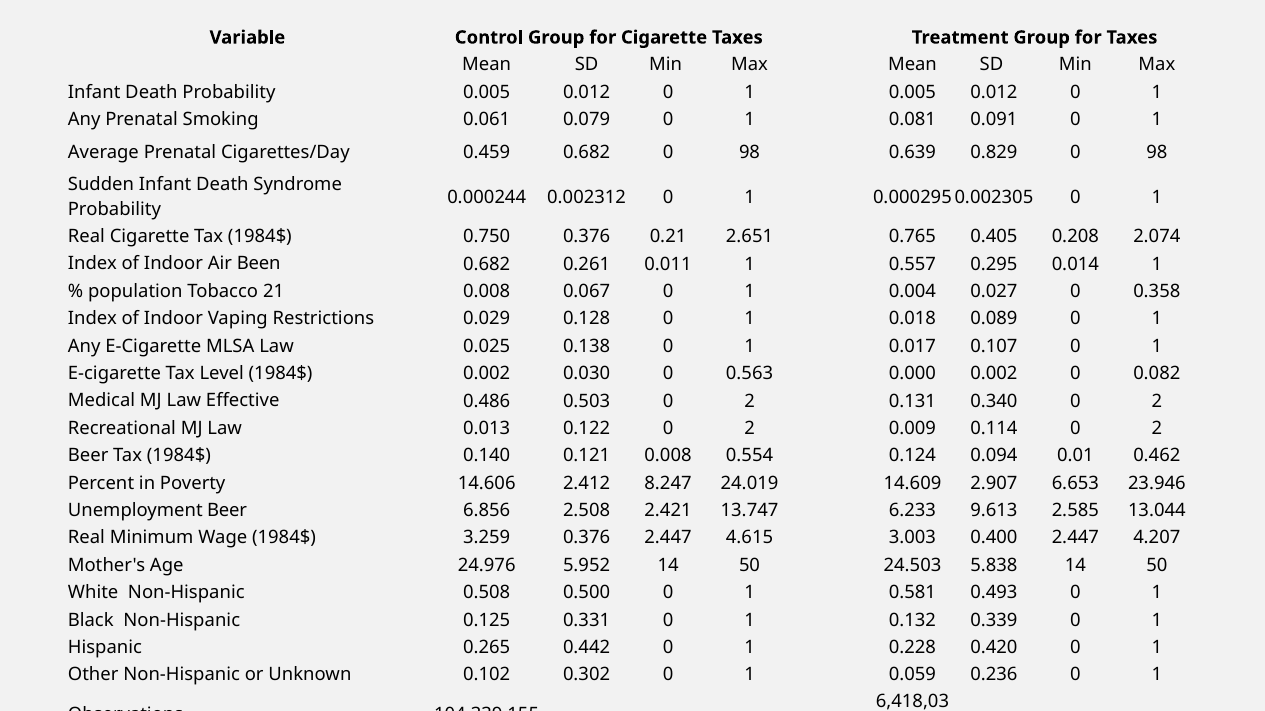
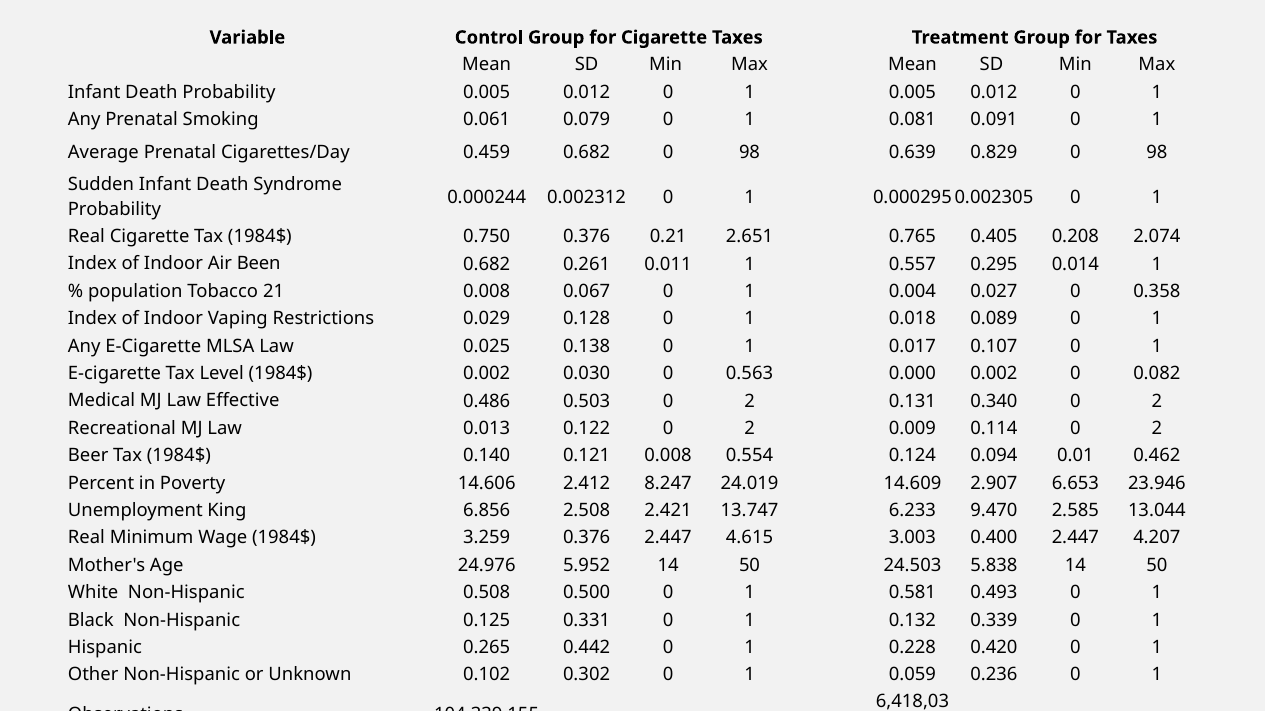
Unemployment Beer: Beer -> King (227, 511)
9.613: 9.613 -> 9.470 (994, 511)
